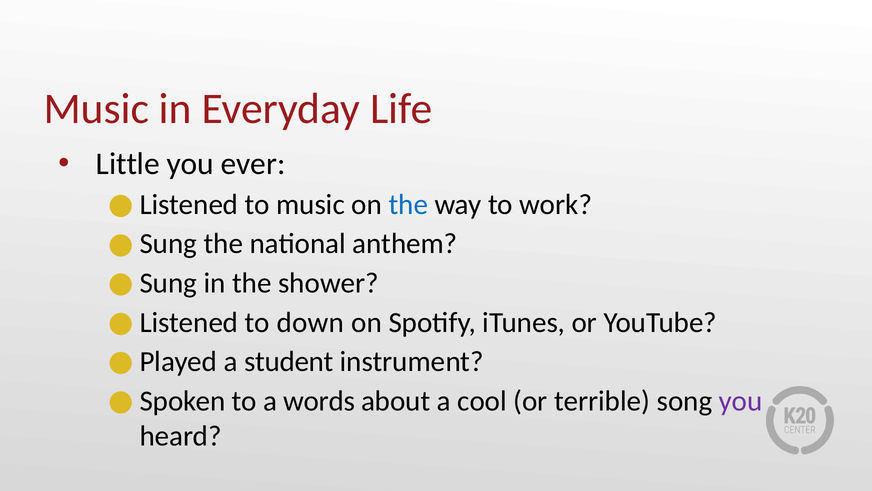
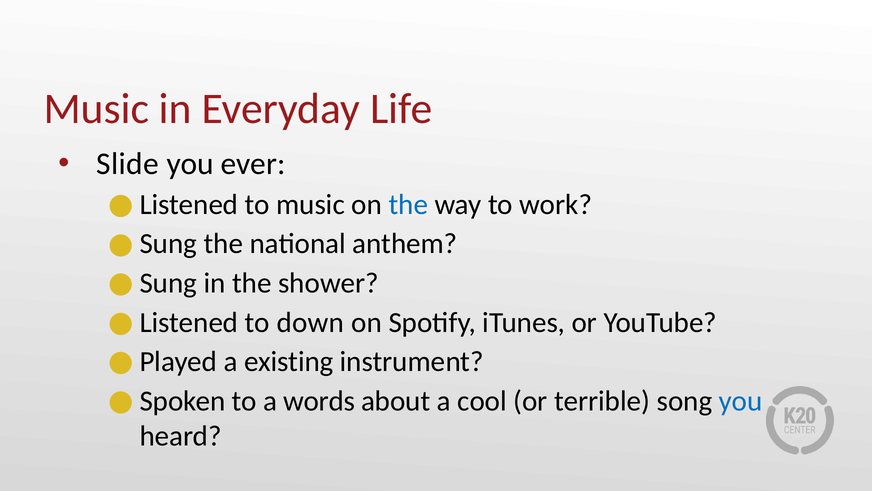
Little: Little -> Slide (128, 164)
student: student -> existing (289, 361)
you colour: purple -> blue (741, 401)
